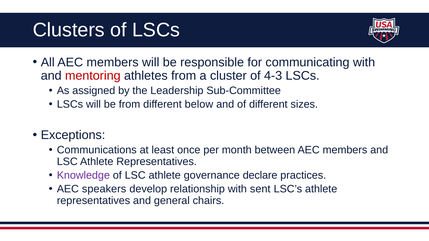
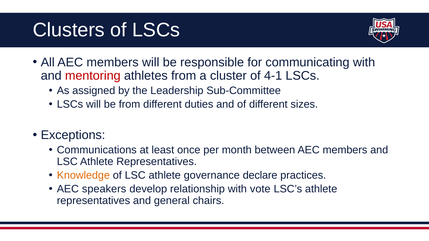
4-3: 4-3 -> 4-1 (273, 76)
below: below -> duties (199, 105)
Knowledge colour: purple -> orange (83, 176)
sent: sent -> vote (260, 189)
